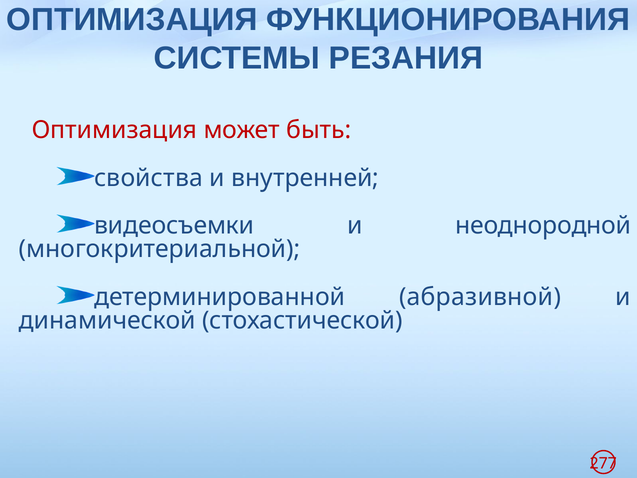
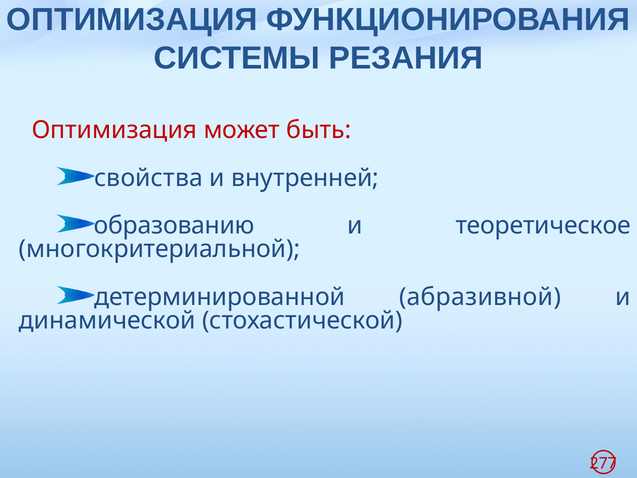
видеосъемки: видеосъемки -> образованию (174, 225)
неоднородной: неоднородной -> теоретическое (543, 225)
